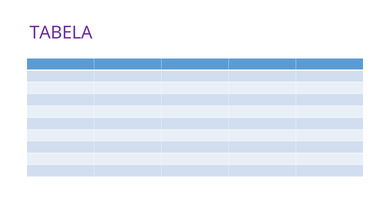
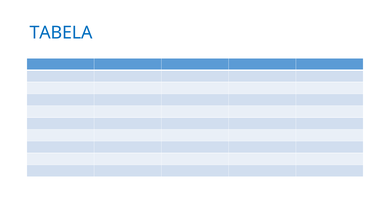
TABELA colour: purple -> blue (61, 33)
